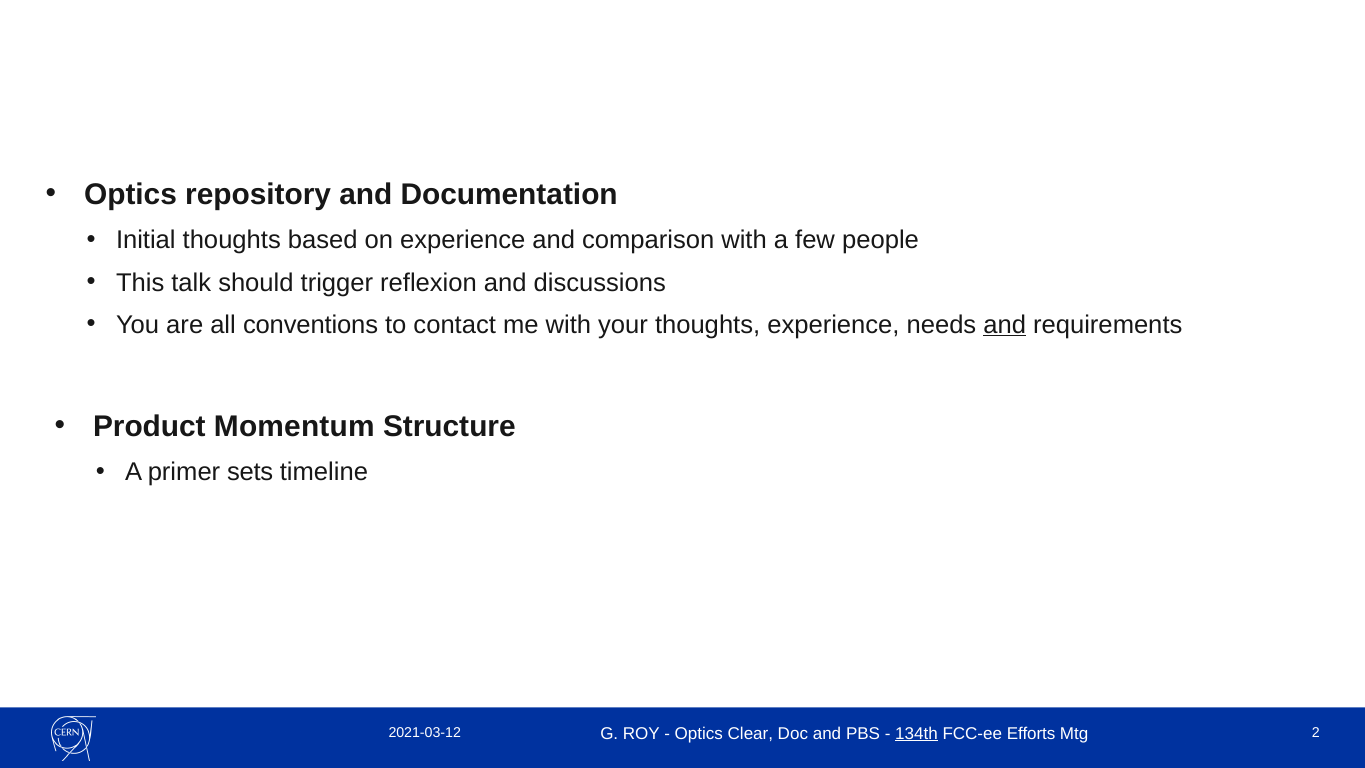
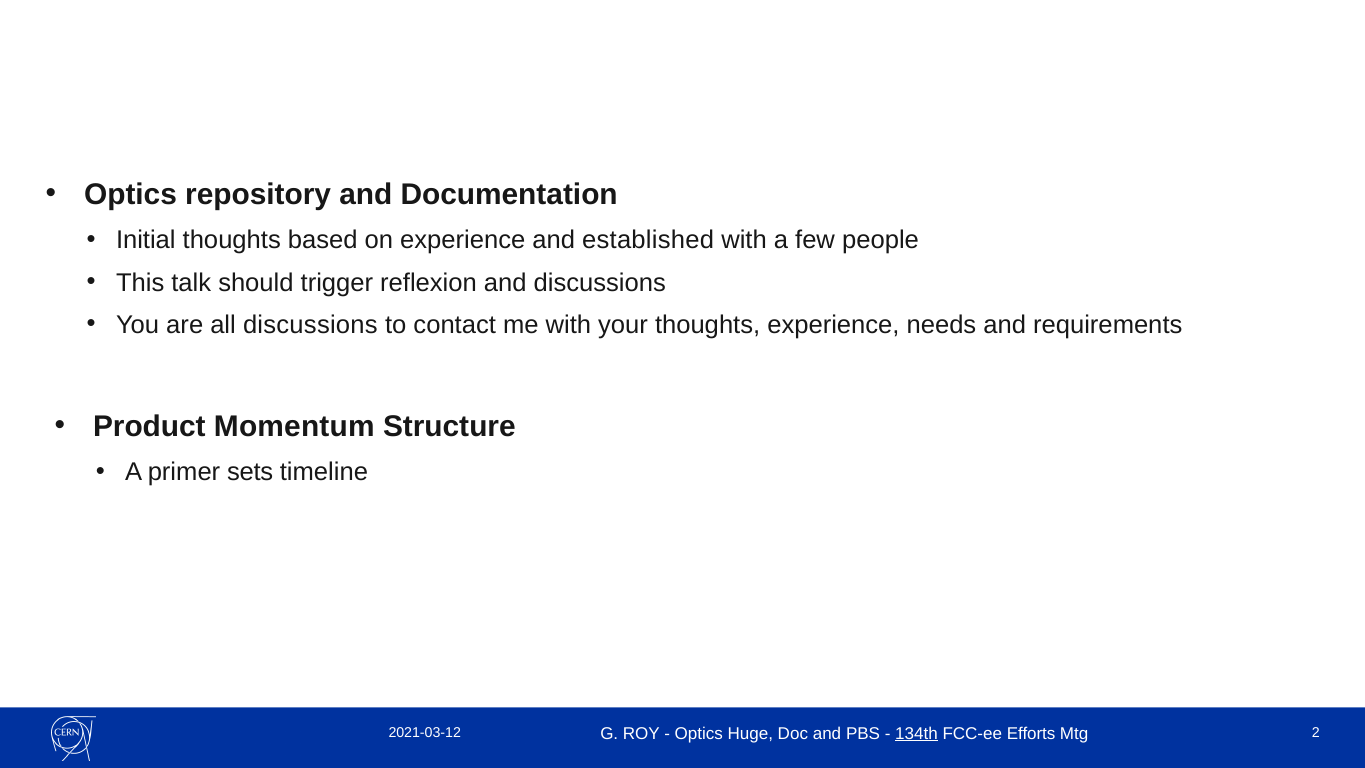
comparison: comparison -> established (648, 240)
all conventions: conventions -> discussions (310, 325)
and underline: present -> none (1005, 325)
Clear: Clear -> Huge (750, 733)
